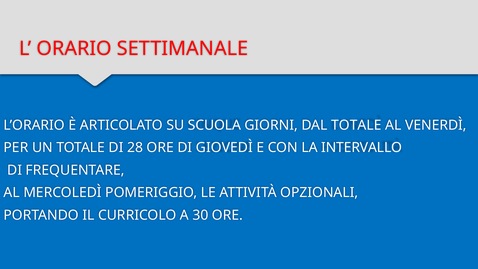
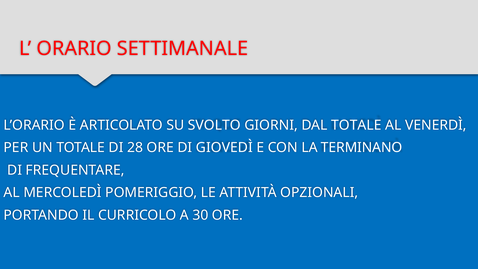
SCUOLA: SCUOLA -> SVOLTO (214, 125)
INTERVALLO: INTERVALLO -> TERMINANO (362, 148)
